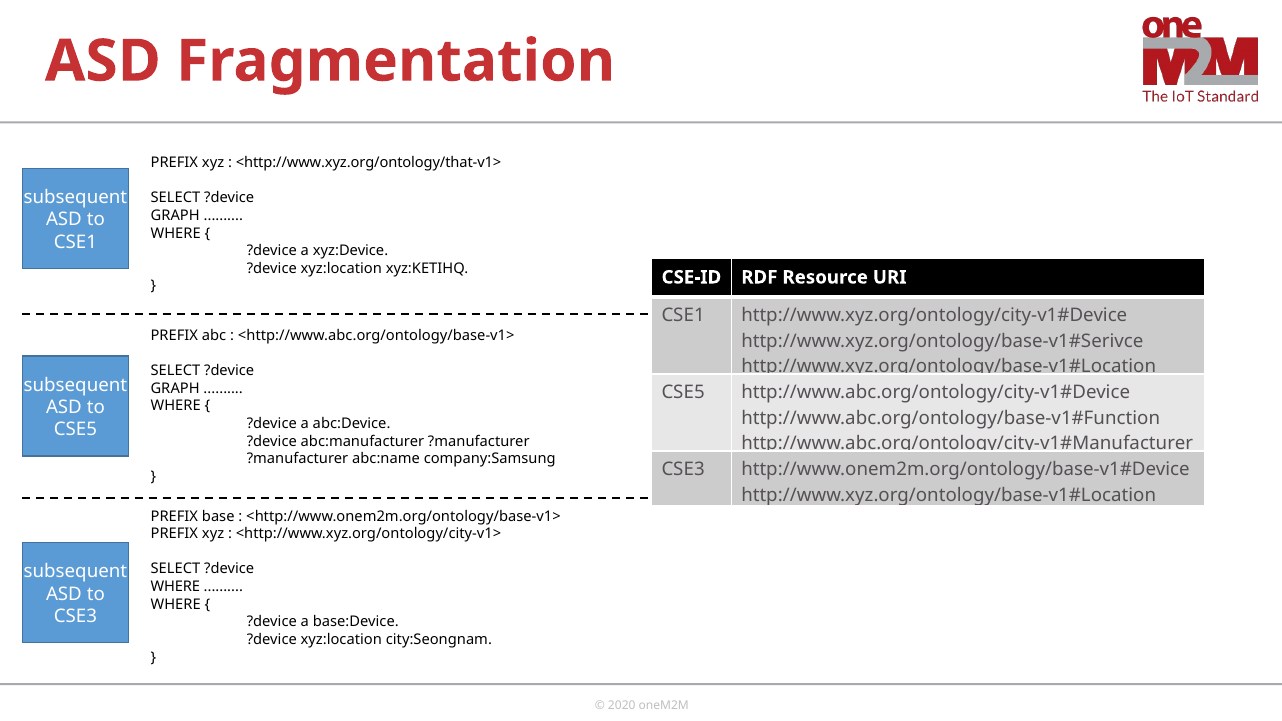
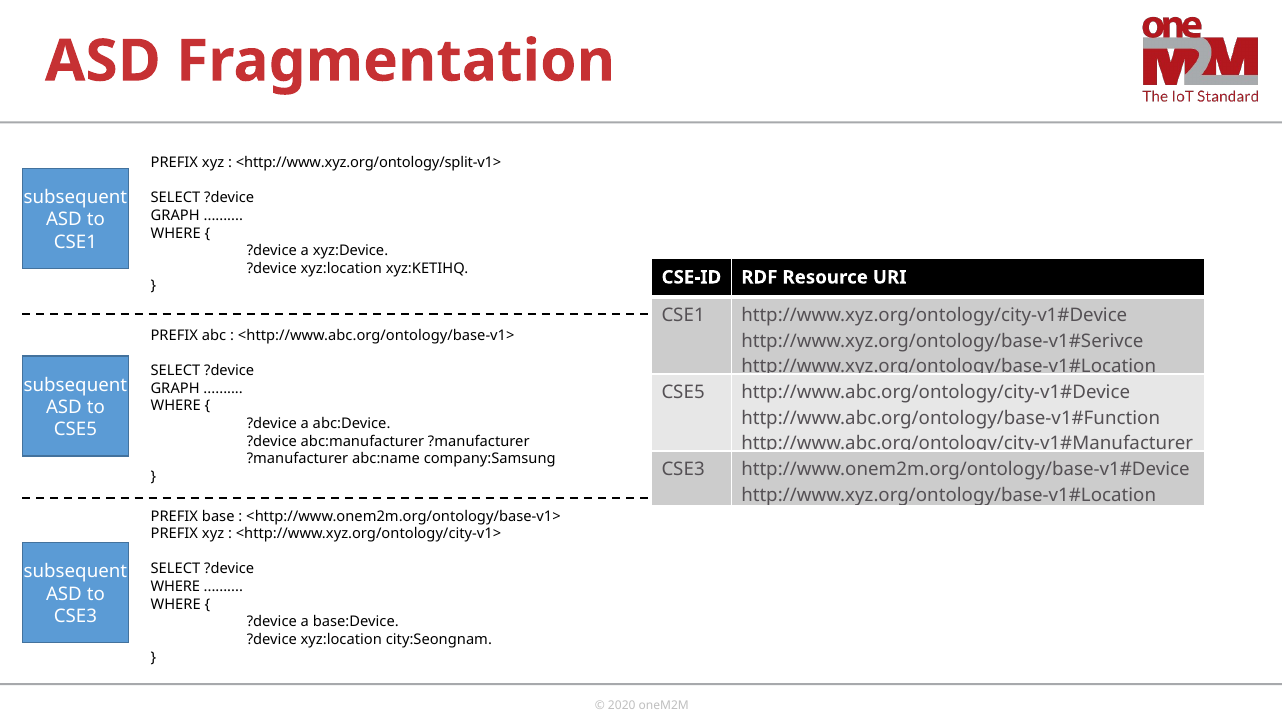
<http://www.xyz.org/ontology/that-v1>: <http://www.xyz.org/ontology/that-v1> -> <http://www.xyz.org/ontology/split-v1> (369, 163)
